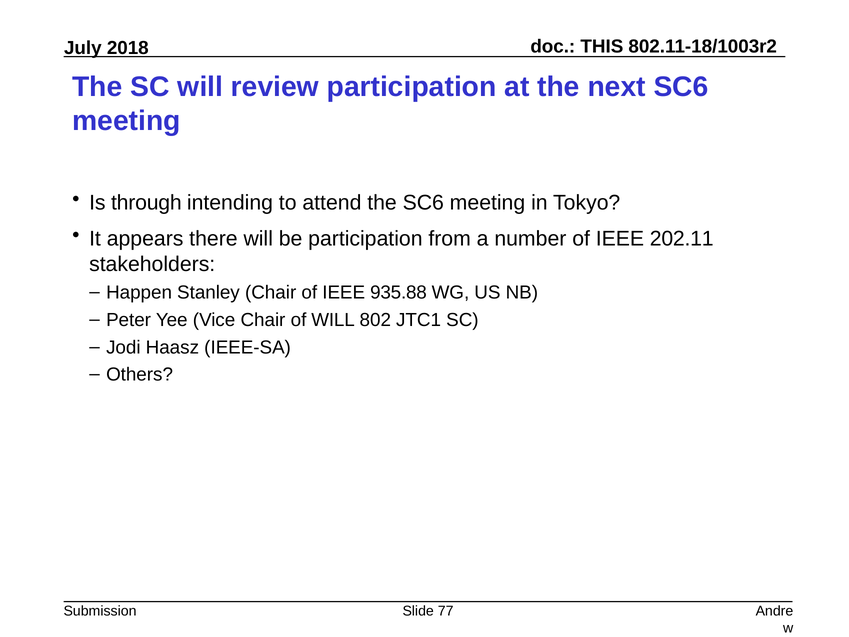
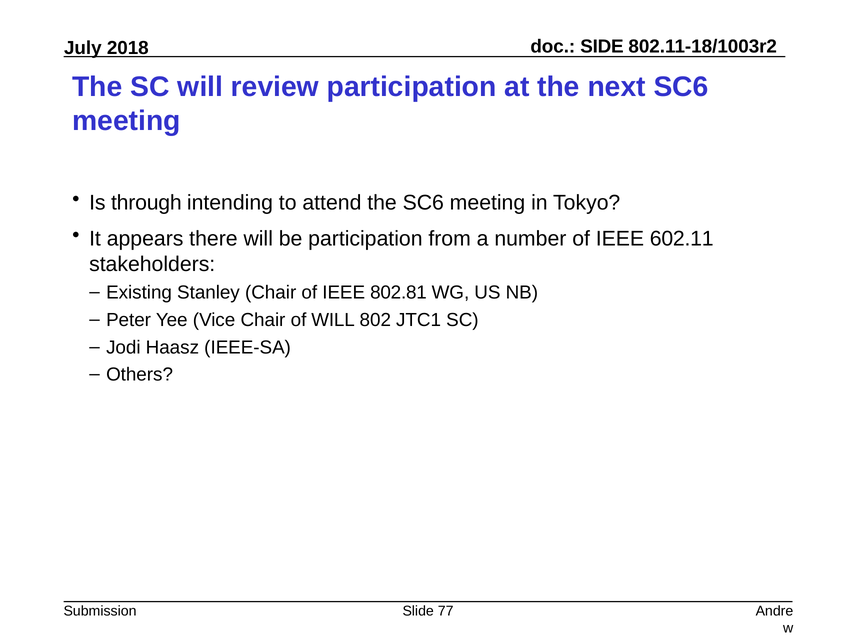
THIS: THIS -> SIDE (602, 47)
202.11: 202.11 -> 602.11 (682, 239)
Happen: Happen -> Existing (139, 293)
935.88: 935.88 -> 802.81 (398, 293)
